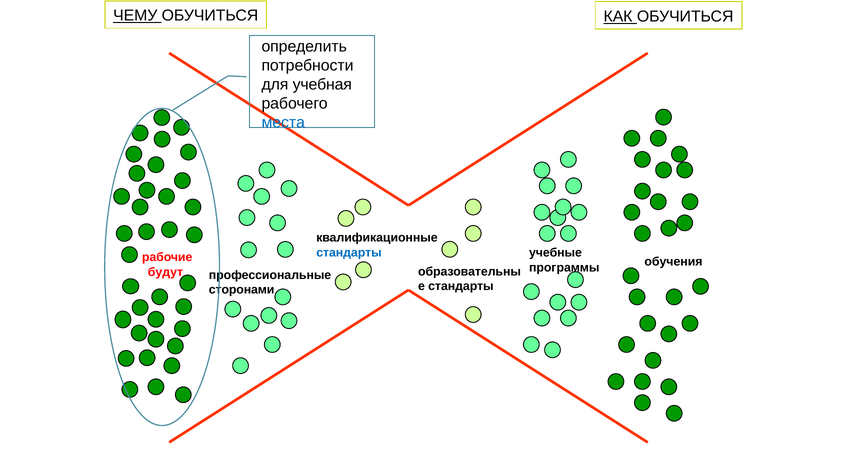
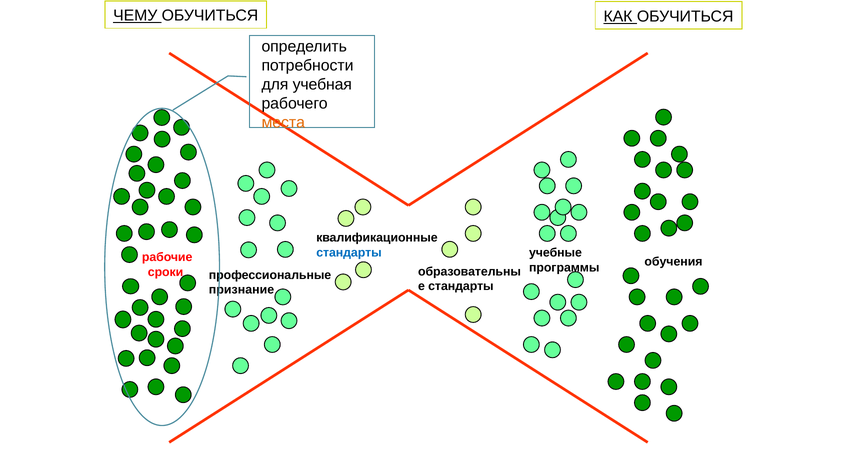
места colour: blue -> orange (283, 122)
будут: будут -> сроки (166, 272)
сторонами: сторонами -> признание (242, 290)
